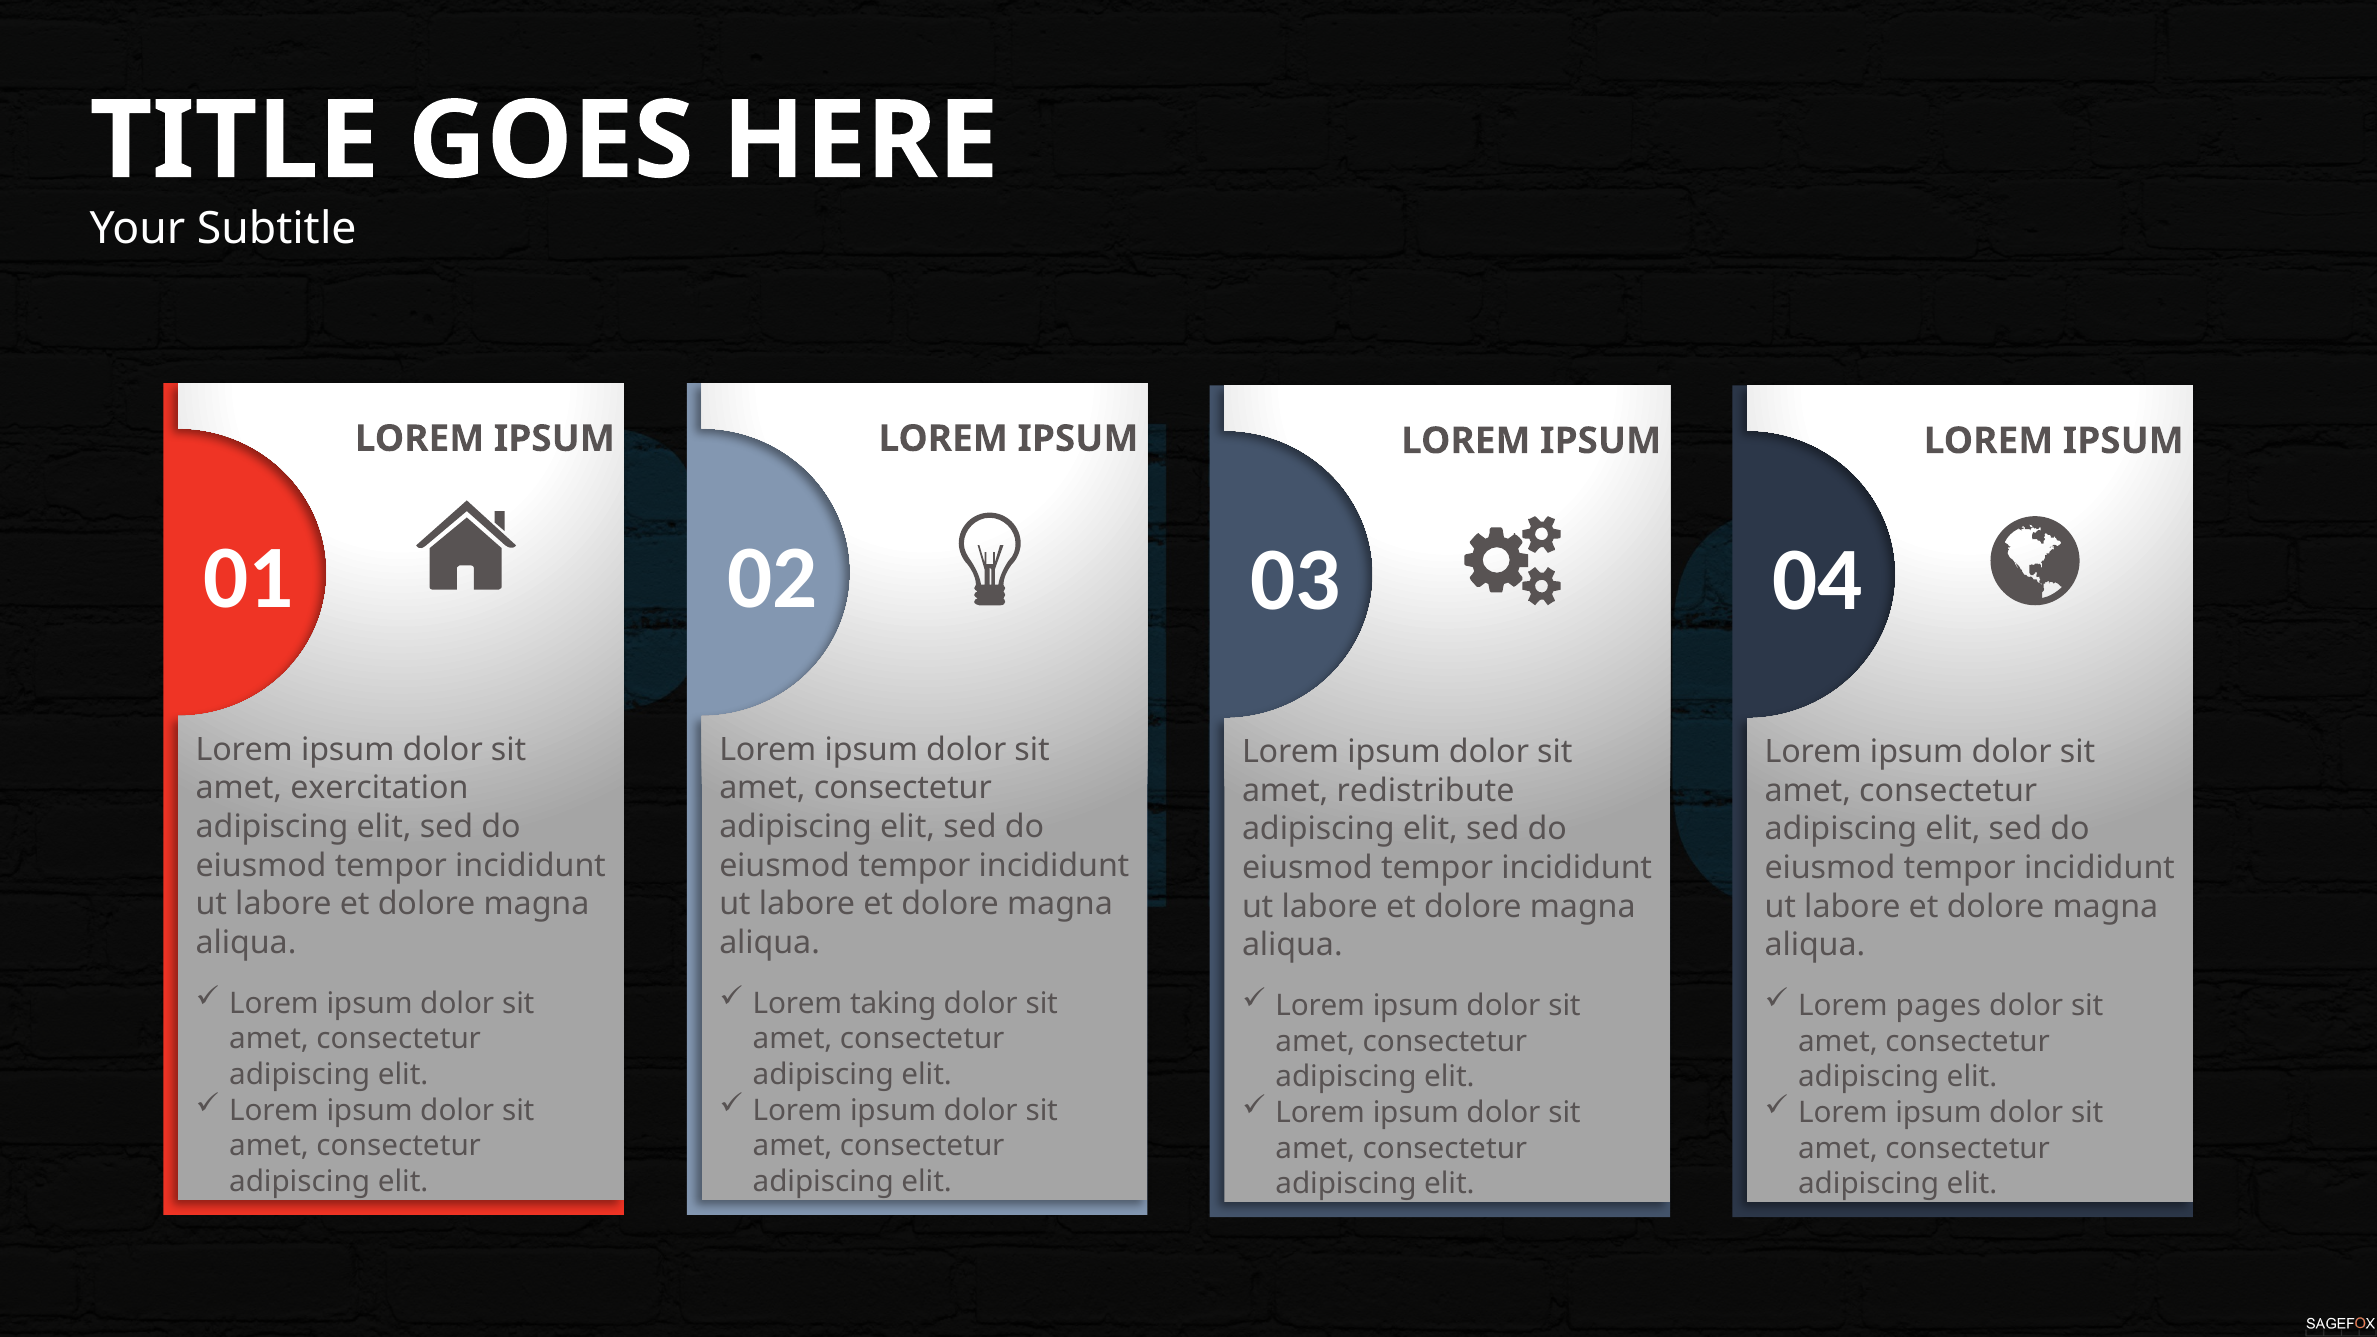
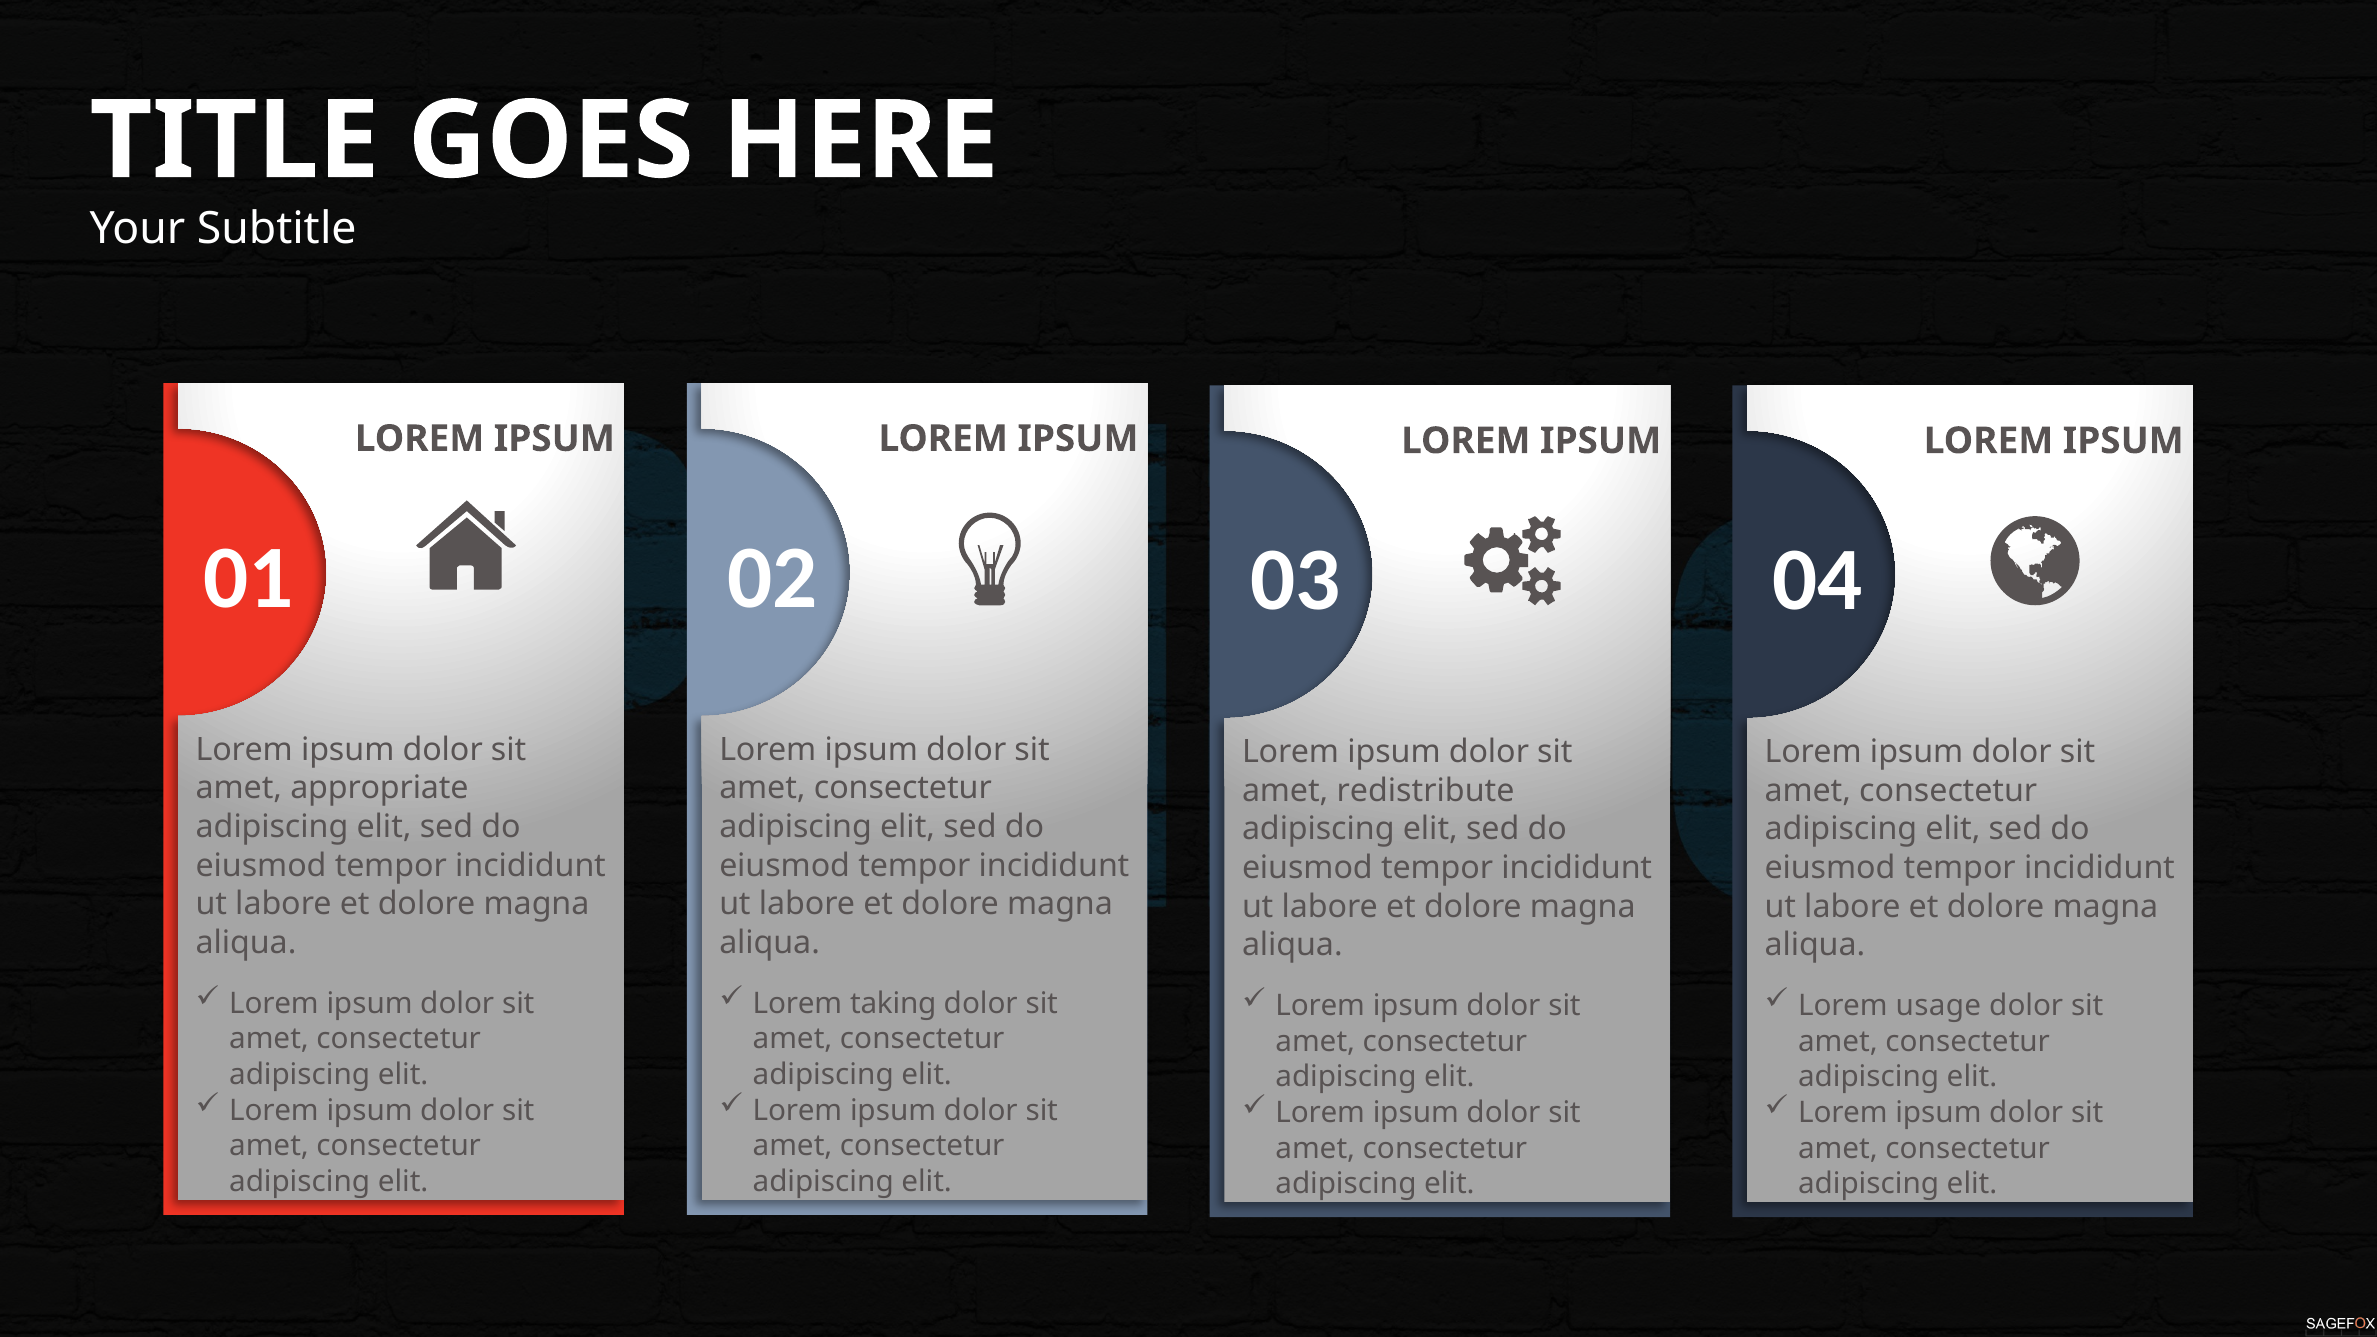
exercitation: exercitation -> appropriate (379, 788)
pages: pages -> usage (1938, 1006)
